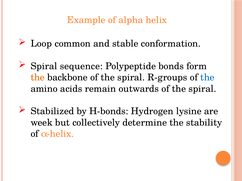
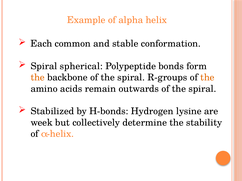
Loop: Loop -> Each (41, 44)
sequence: sequence -> spherical (81, 66)
the colour: blue -> orange (207, 78)
